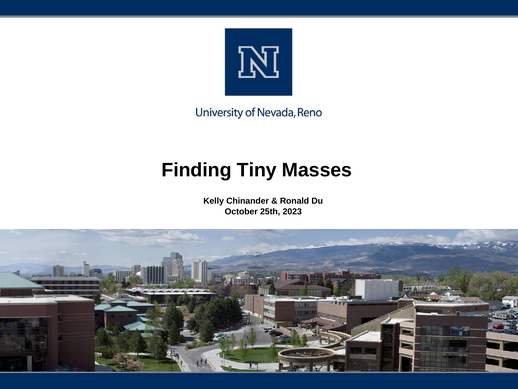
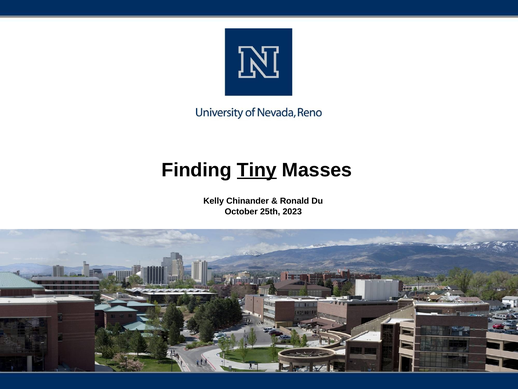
Tiny underline: none -> present (257, 170)
